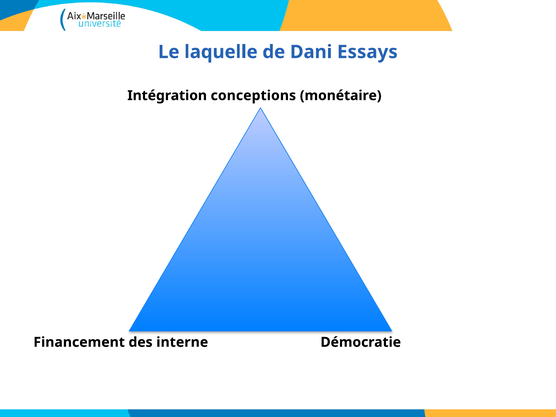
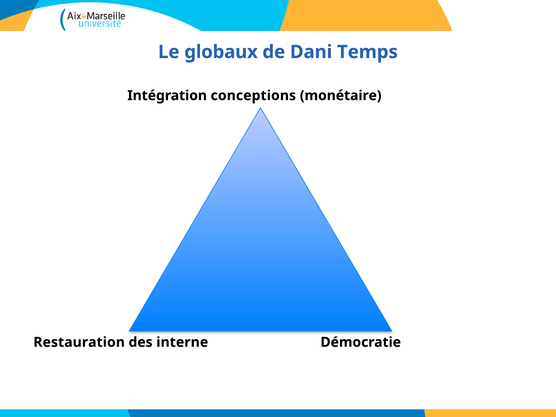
laquelle: laquelle -> globaux (221, 52)
Essays: Essays -> Temps (367, 52)
Financement: Financement -> Restauration (79, 342)
